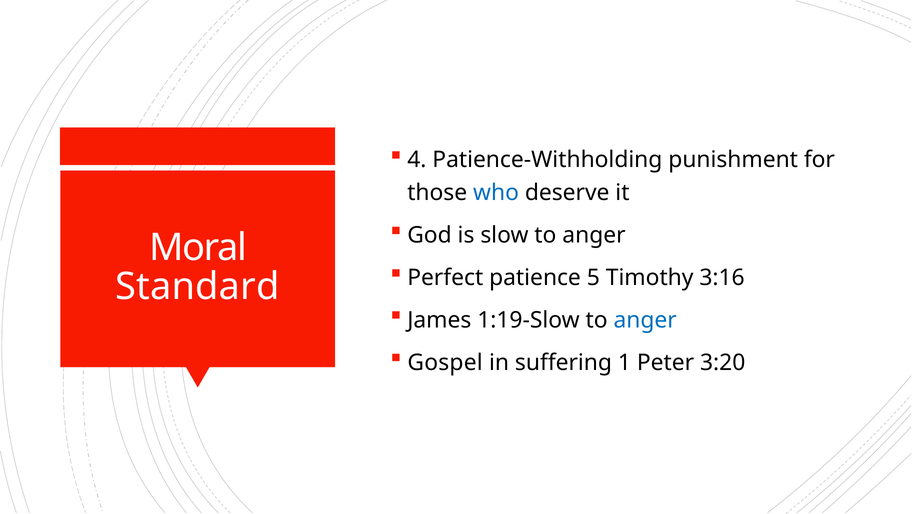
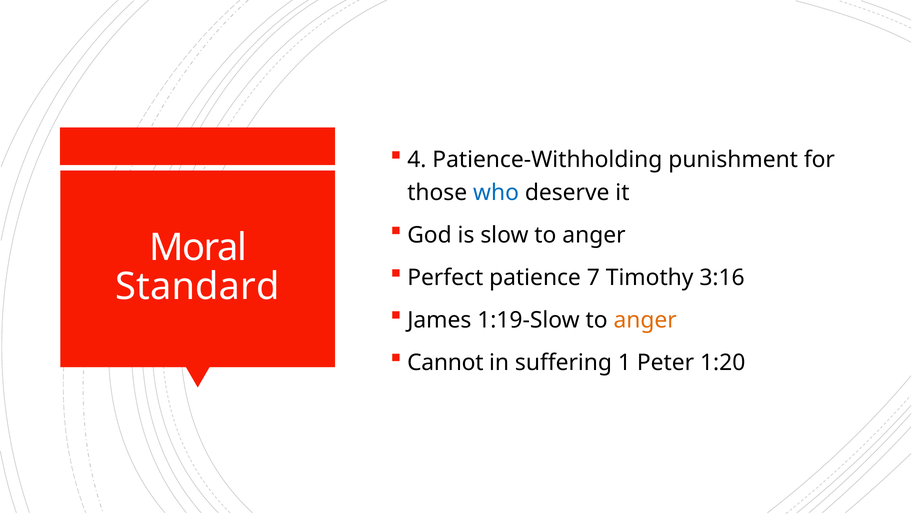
5: 5 -> 7 (593, 277)
anger colour: blue -> orange (645, 320)
Gospel: Gospel -> Cannot (445, 362)
3:20: 3:20 -> 1:20 (723, 362)
